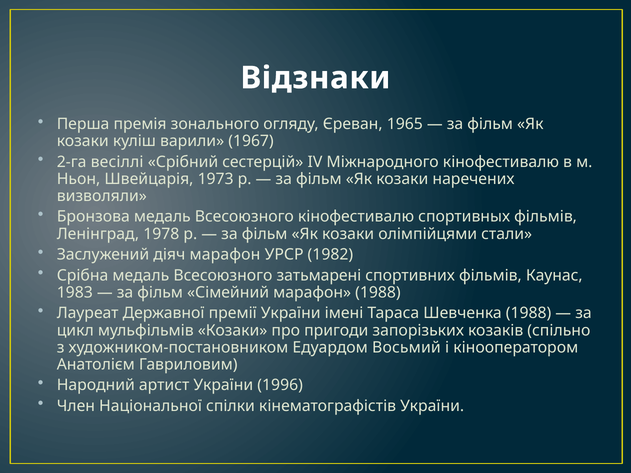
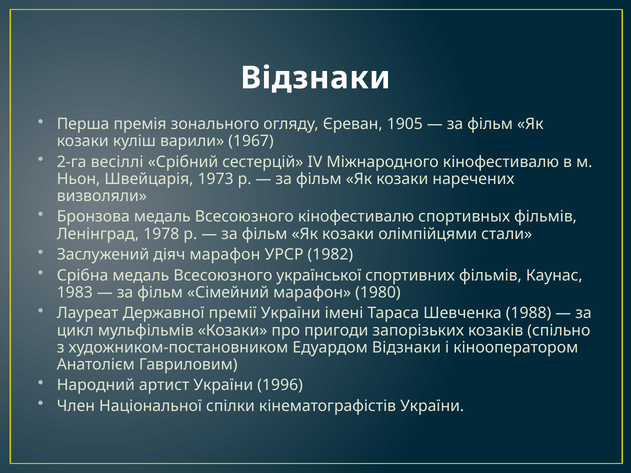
1965: 1965 -> 1905 (405, 124)
затьмарені: затьмарені -> української (319, 276)
марафон 1988: 1988 -> 1980 (378, 293)
Едуардом Восьмий: Восьмий -> Відзнаки (406, 348)
